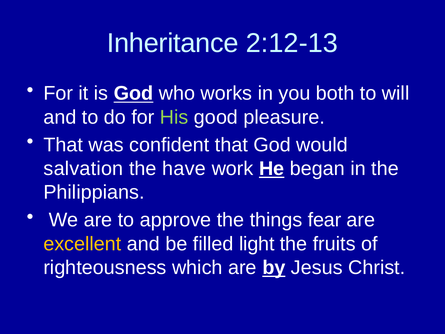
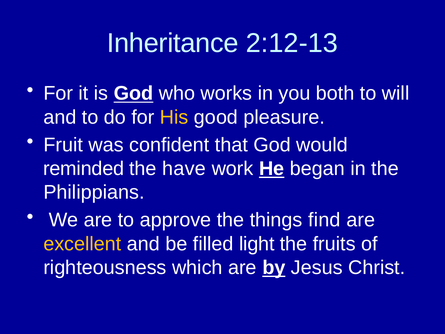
His colour: light green -> yellow (174, 117)
That: That -> Fruit (63, 145)
salvation: salvation -> reminded (84, 169)
fear: fear -> find (324, 220)
